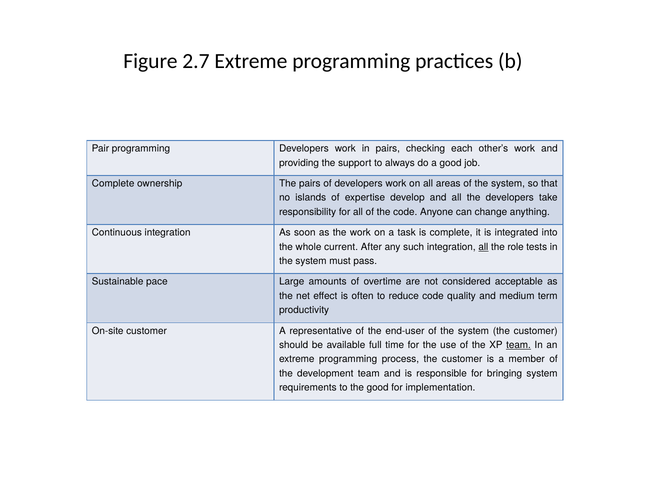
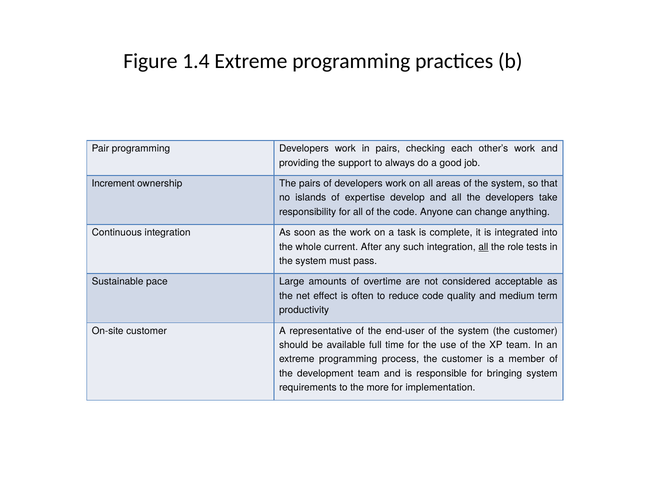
2.7: 2.7 -> 1.4 (196, 61)
Complete: Complete -> Increment (113, 184)
team underline: present -> none (519, 345)
the good: good -> more (378, 388)
